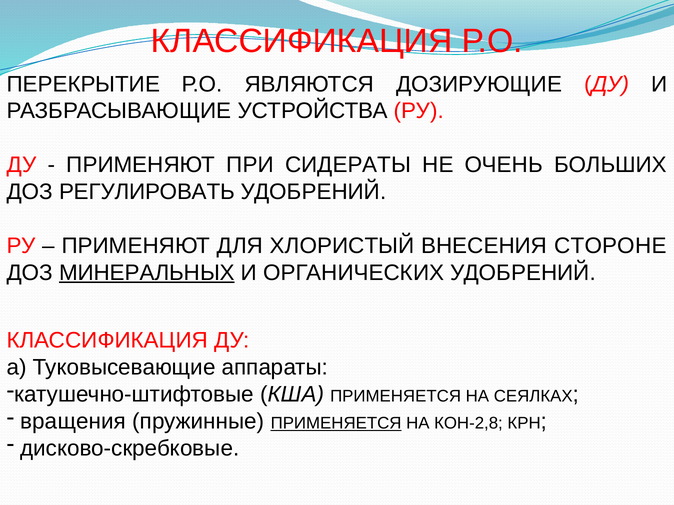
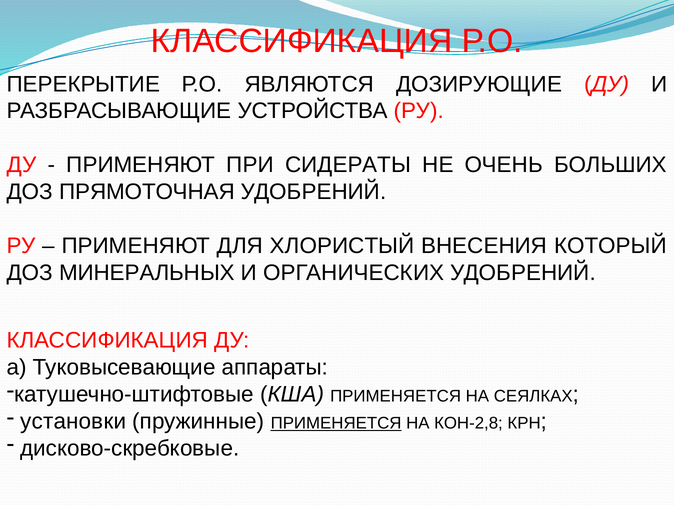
РЕГУЛИРОВАТЬ: РЕГУЛИРОВАТЬ -> ПРЯМОТОЧНАЯ (147, 192)
СТОРОНЕ: СТОРОНЕ -> КОТОРЫЙ (610, 246)
МИНЕРАЛЬНЫХ underline: present -> none (147, 273)
вращения: вращения -> установки (73, 422)
